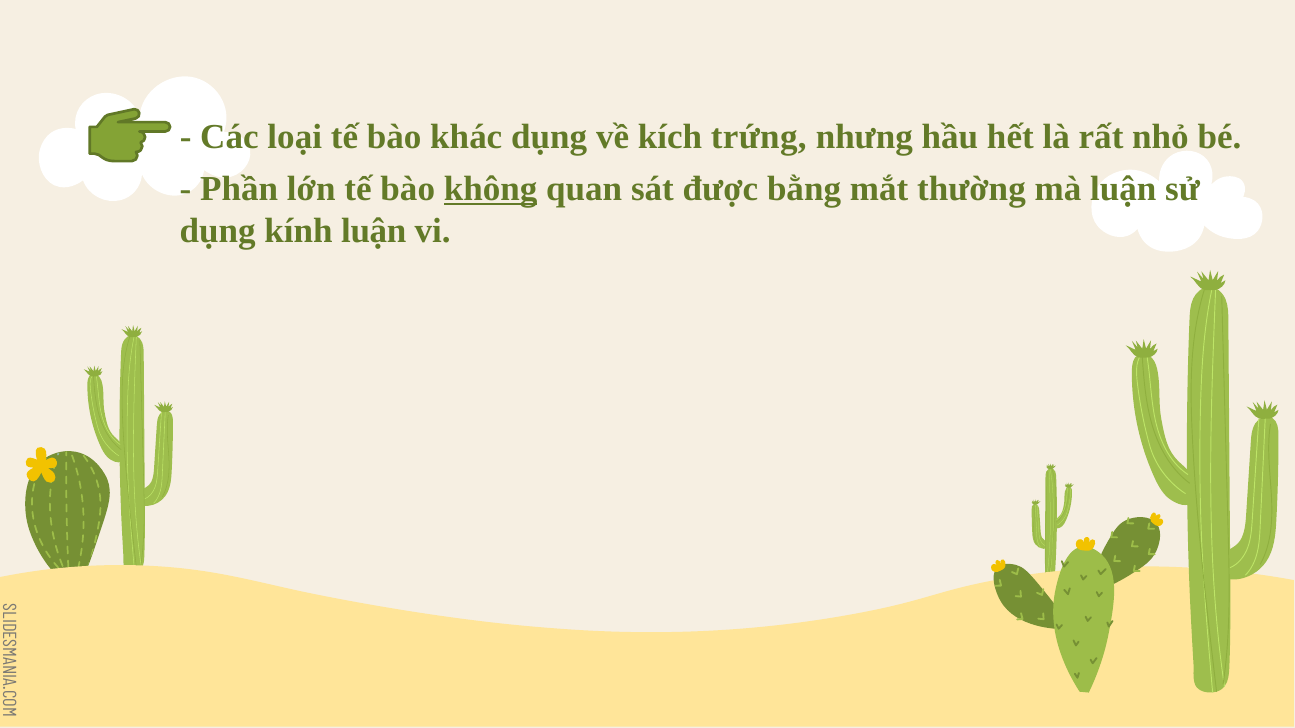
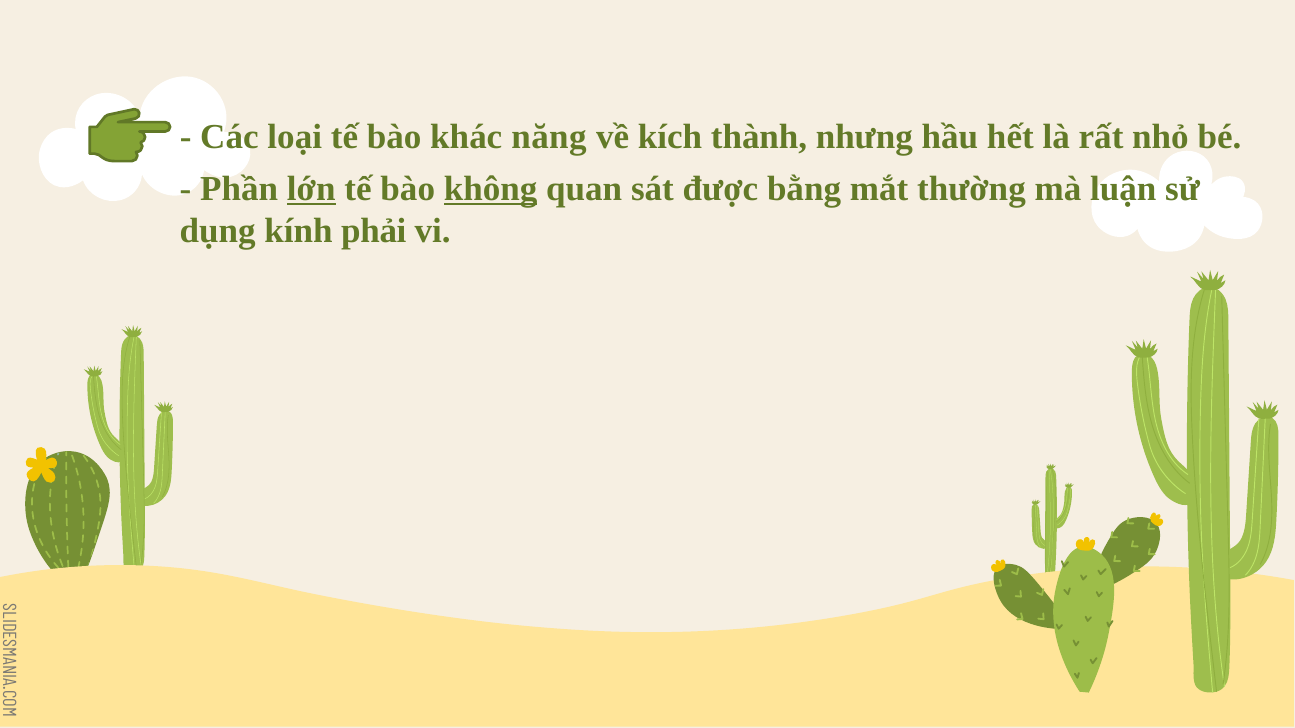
khác dụng: dụng -> năng (549, 137)
trứng: trứng -> thành (759, 137)
lớn underline: none -> present (311, 189)
kính luận: luận -> phải (374, 232)
